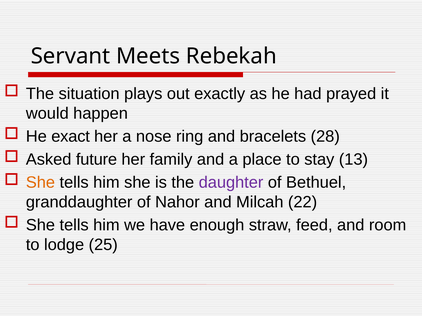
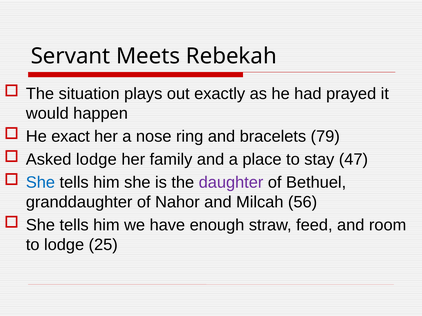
28: 28 -> 79 (325, 137)
Asked future: future -> lodge (96, 160)
13: 13 -> 47 (353, 160)
She colour: orange -> blue (40, 183)
22: 22 -> 56 (303, 202)
